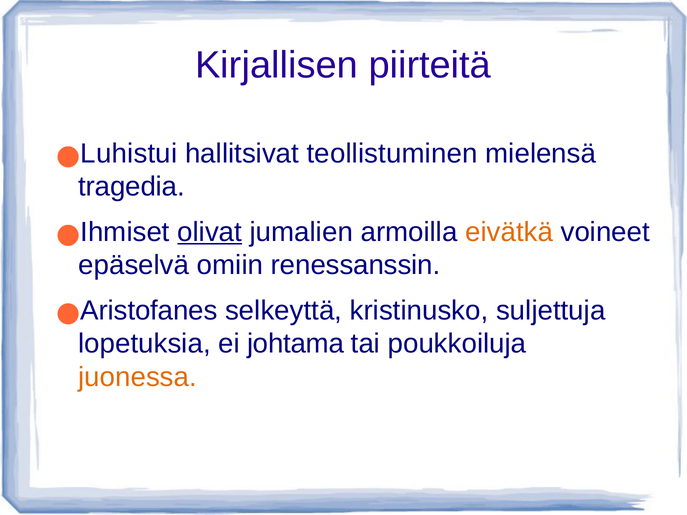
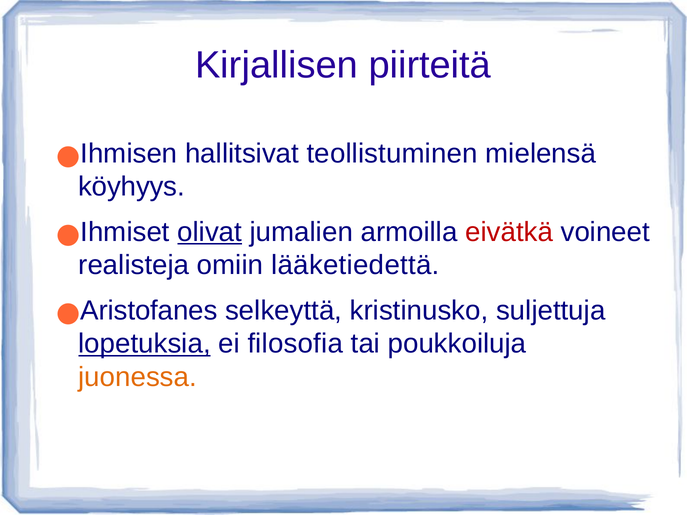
Luhistui: Luhistui -> Ihmisen (129, 153)
tragedia: tragedia -> köyhyys (132, 187)
eivätkä colour: orange -> red (509, 232)
epäselvä: epäselvä -> realisteja (134, 265)
renessanssin: renessanssin -> lääketiedettä (355, 265)
lopetuksia underline: none -> present (145, 344)
johtama: johtama -> filosofia (295, 344)
